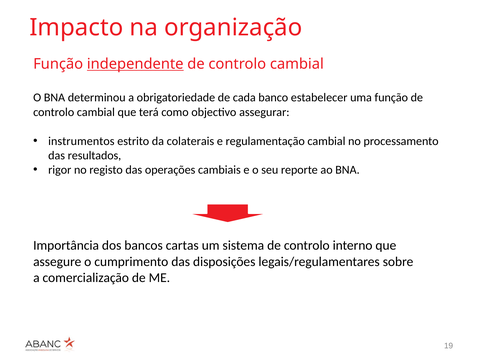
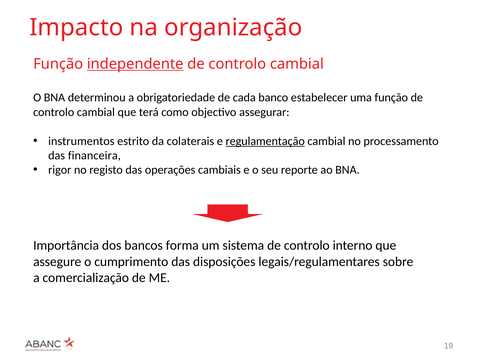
regulamentação underline: none -> present (265, 141)
resultados: resultados -> financeira (94, 155)
cartas: cartas -> forma (182, 245)
